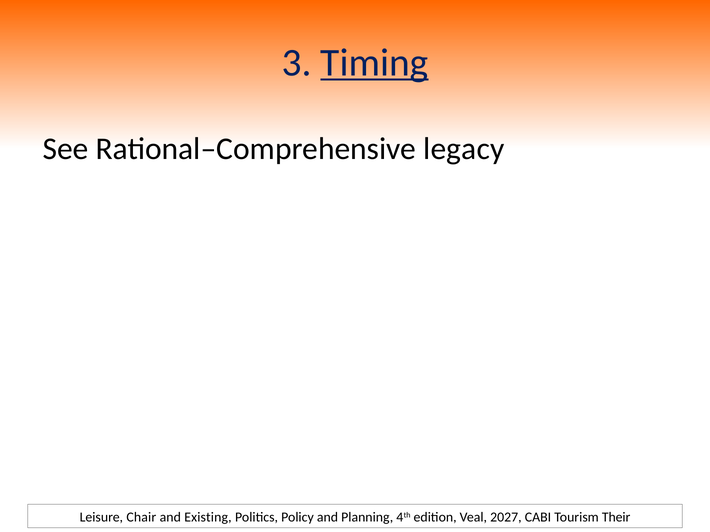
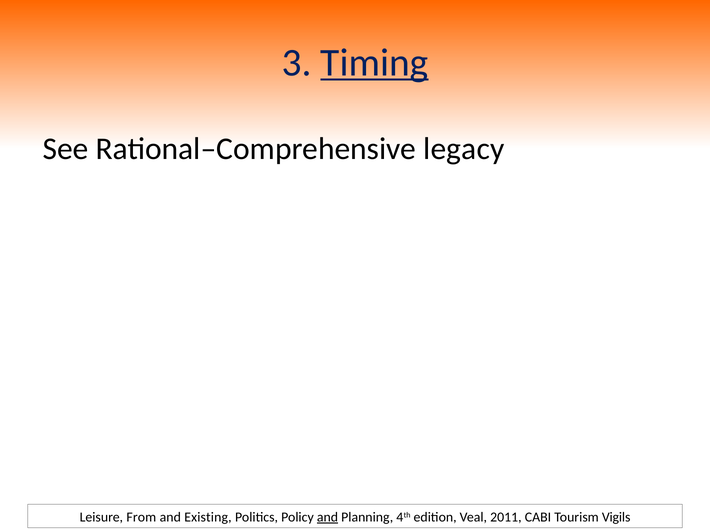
Chair: Chair -> From (141, 518)
and underline: none -> present (327, 518)
2027: 2027 -> 2011 (506, 518)
Their: Their -> Vigils (616, 518)
